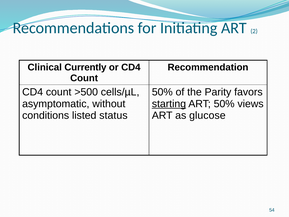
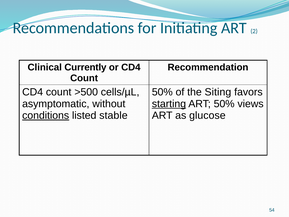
Parity: Parity -> Siting (218, 92)
conditions underline: none -> present (46, 115)
status: status -> stable (113, 115)
